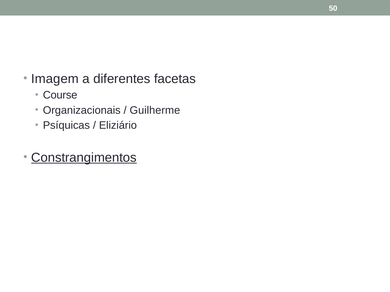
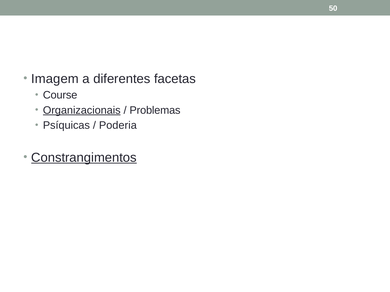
Organizacionais underline: none -> present (82, 110)
Guilherme: Guilherme -> Problemas (155, 110)
Eliziário: Eliziário -> Poderia (118, 126)
